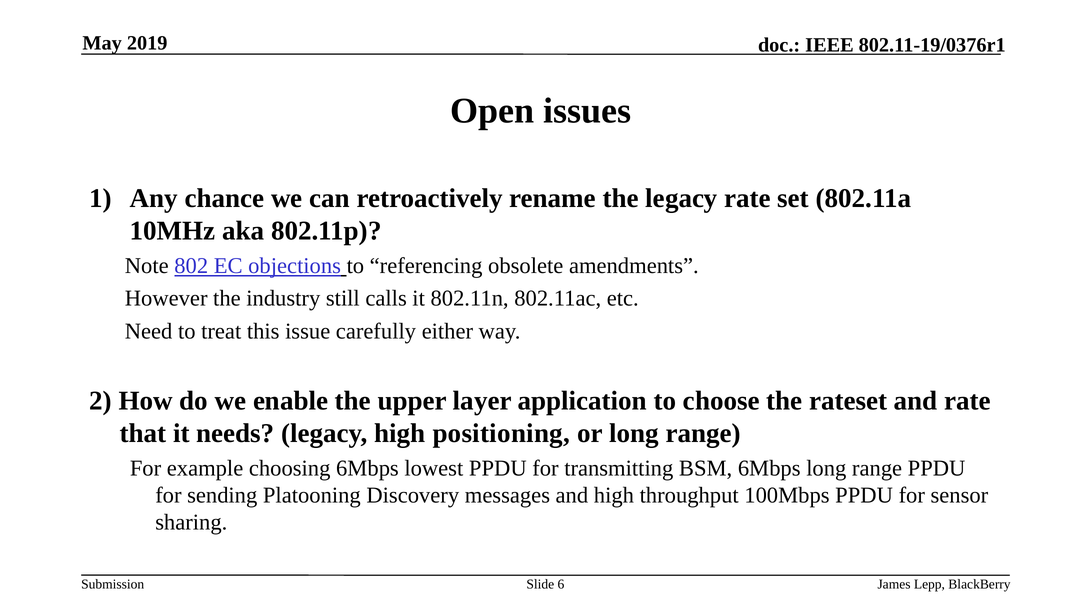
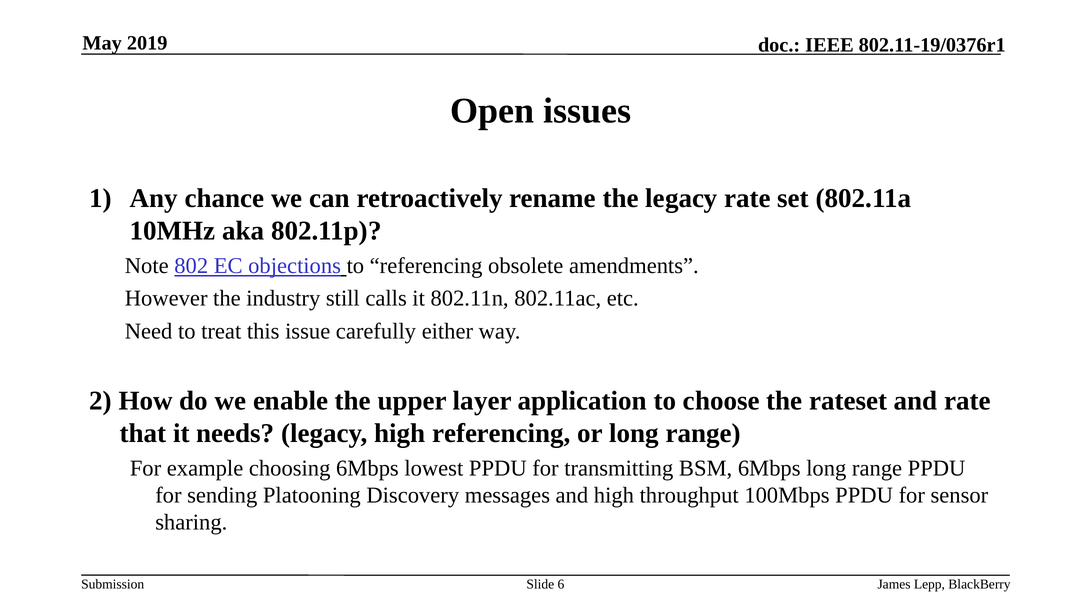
high positioning: positioning -> referencing (501, 433)
